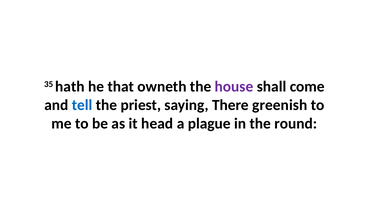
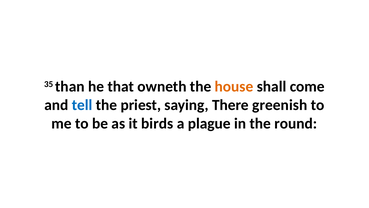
hath: hath -> than (70, 86)
house colour: purple -> orange (234, 86)
head: head -> birds (157, 123)
